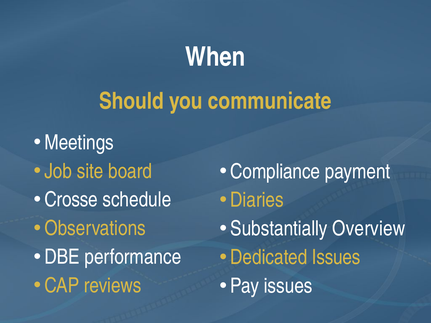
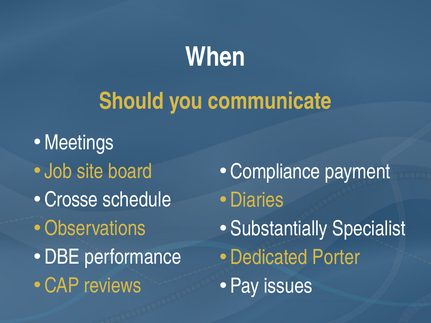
Overview: Overview -> Specialist (369, 229)
Dedicated Issues: Issues -> Porter (336, 257)
